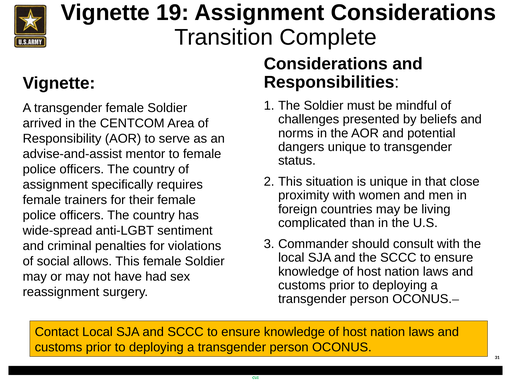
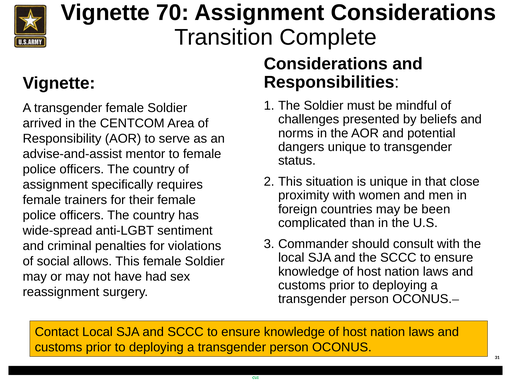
19: 19 -> 70 (173, 13)
living: living -> been (436, 209)
